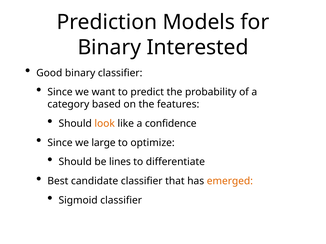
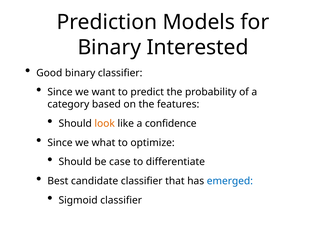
large: large -> what (103, 143)
lines: lines -> case (120, 162)
emerged colour: orange -> blue (230, 181)
